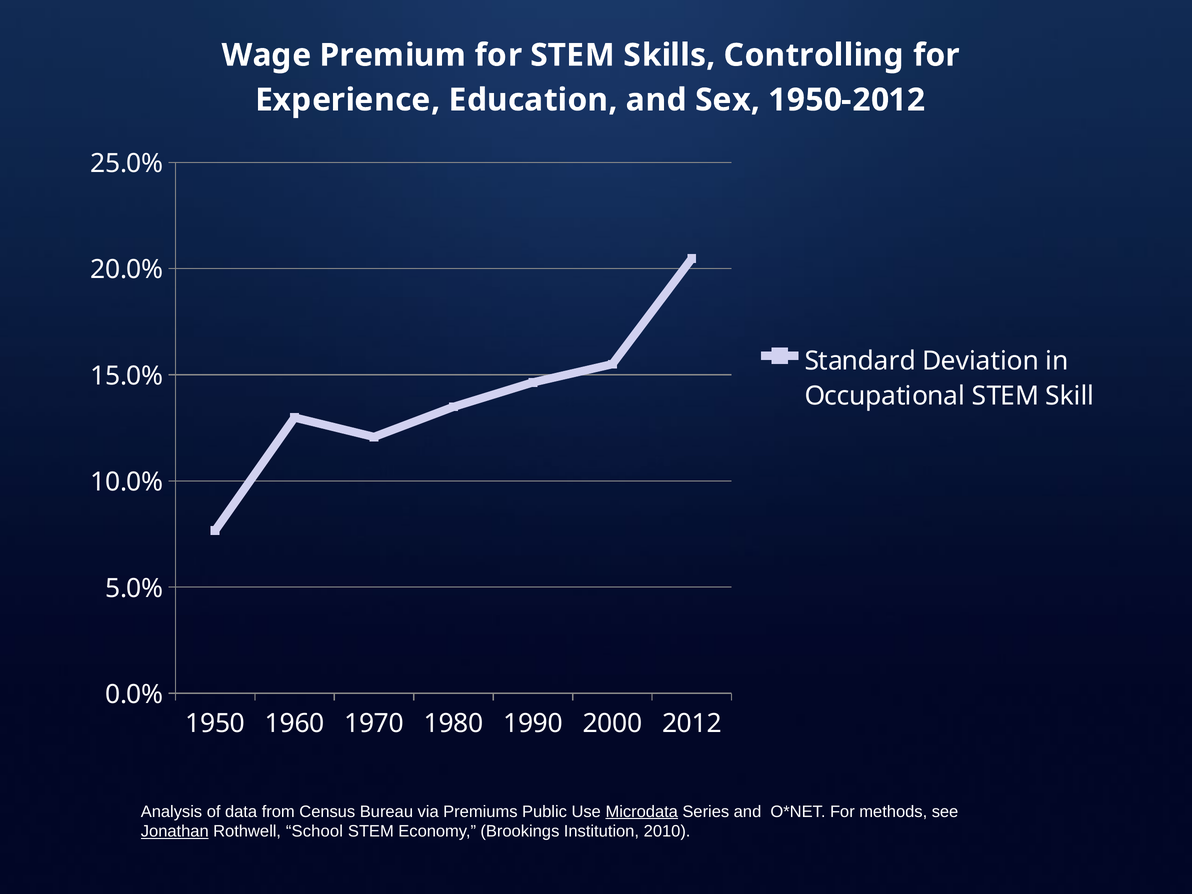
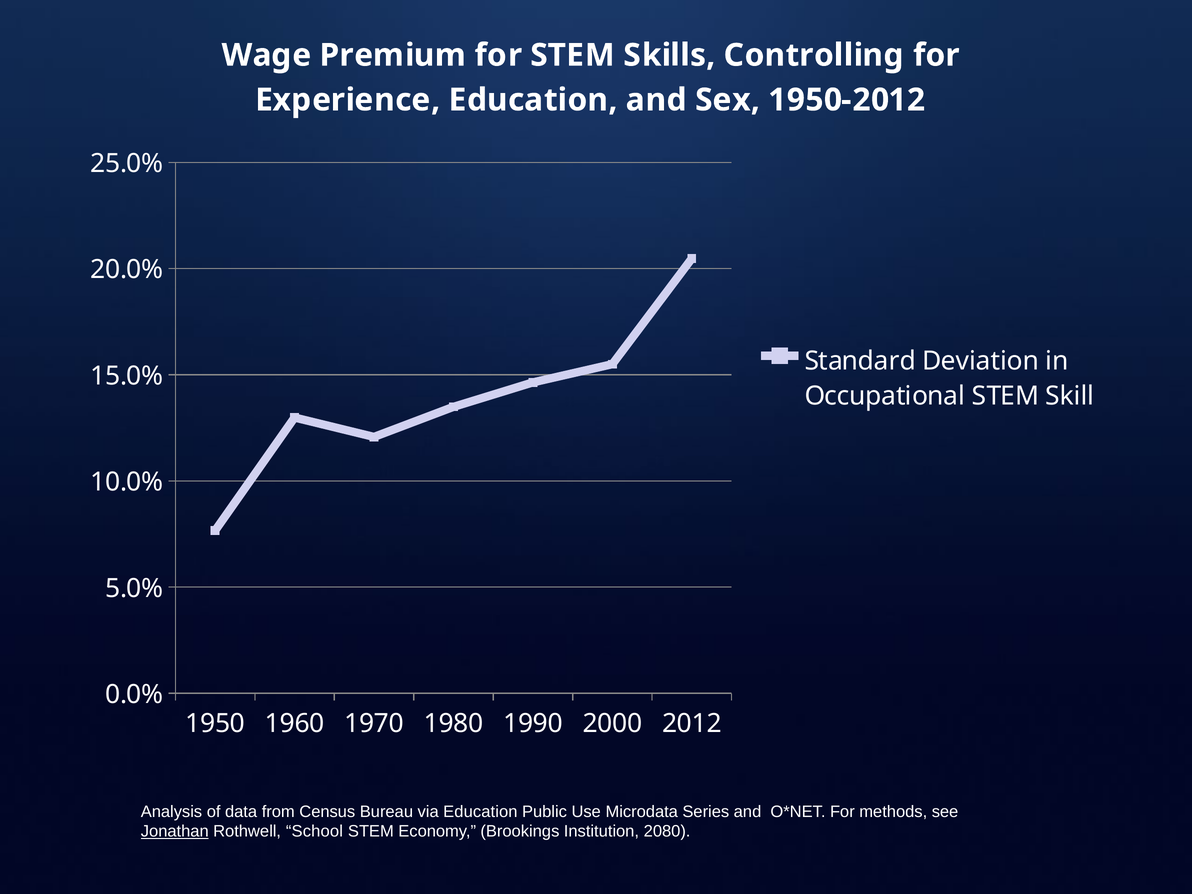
via Premiums: Premiums -> Education (480, 812)
Microdata underline: present -> none (642, 812)
2010: 2010 -> 2080 (667, 831)
